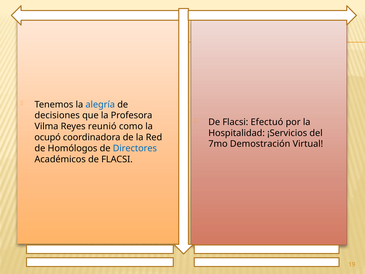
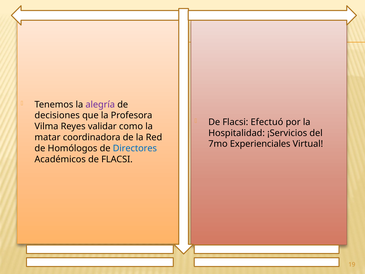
alegría colour: blue -> purple (100, 104)
reunió: reunió -> validar (102, 126)
ocupó: ocupó -> matar (48, 137)
Demostración: Demostración -> Experienciales (260, 144)
